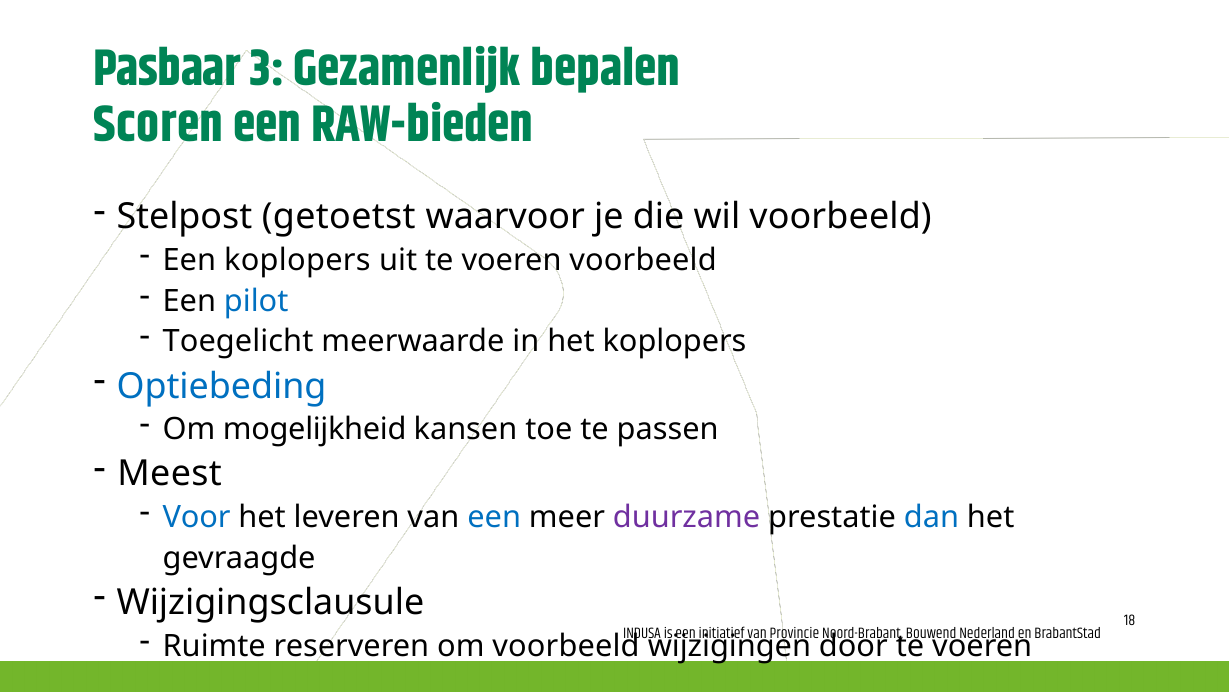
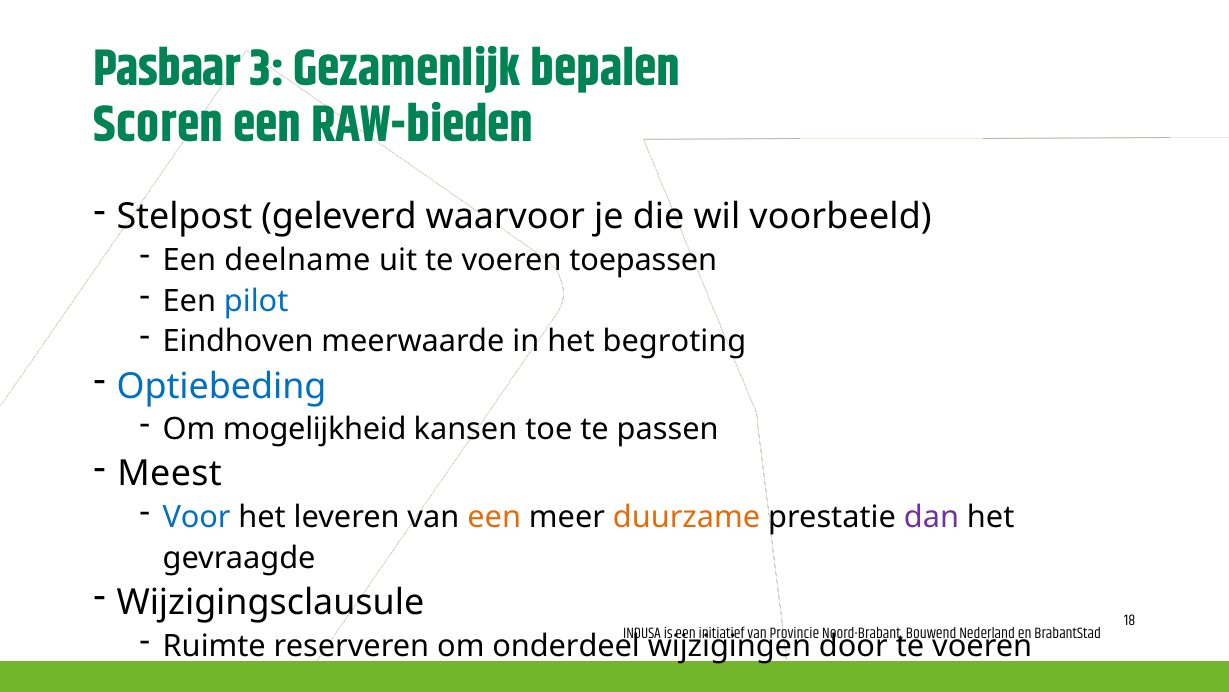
getoetst: getoetst -> geleverd (339, 217)
Een koplopers: koplopers -> deelname (297, 260)
voeren voorbeeld: voorbeeld -> toepassen (643, 260)
Toegelicht: Toegelicht -> Eindhoven (238, 341)
het koplopers: koplopers -> begroting (674, 341)
een colour: blue -> orange (494, 517)
duurzame colour: purple -> orange (687, 517)
dan colour: blue -> purple (931, 517)
om voorbeeld: voorbeeld -> onderdeel (566, 645)
